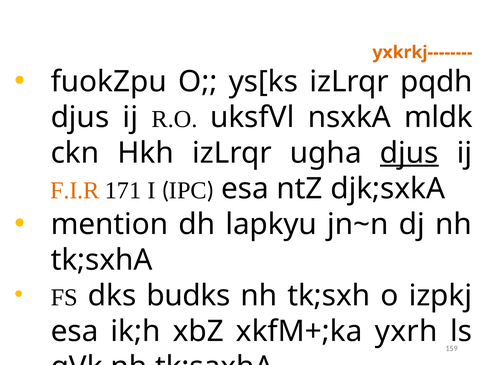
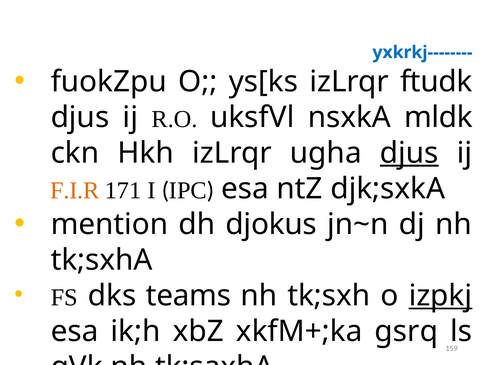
yxkrkj-------- colour: orange -> blue (422, 52)
pqdh: pqdh -> ftudk (436, 82)
lapkyu: lapkyu -> djokus (271, 224)
budks: budks -> teams (189, 296)
izpkj underline: none -> present (440, 296)
yxrh: yxrh -> gsrq (406, 332)
